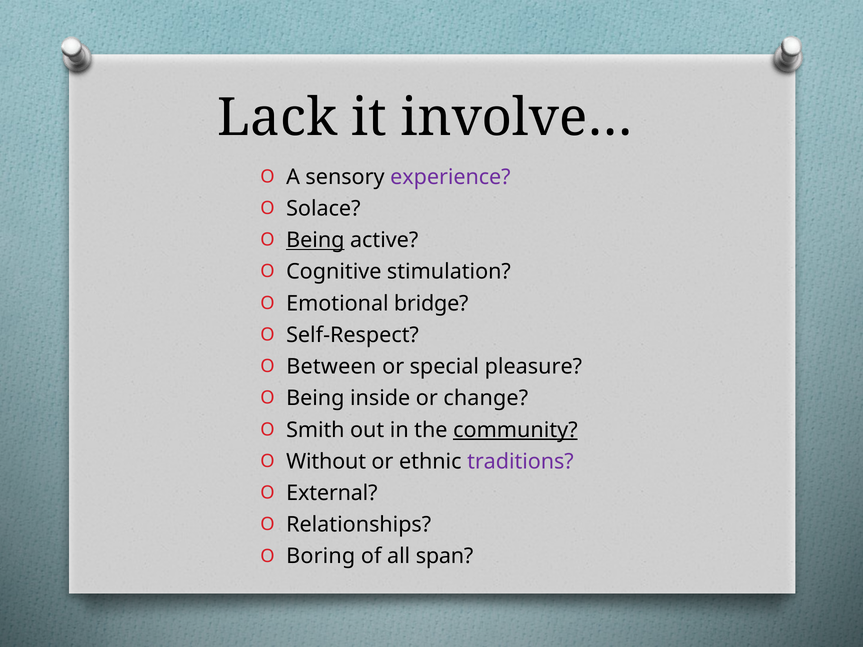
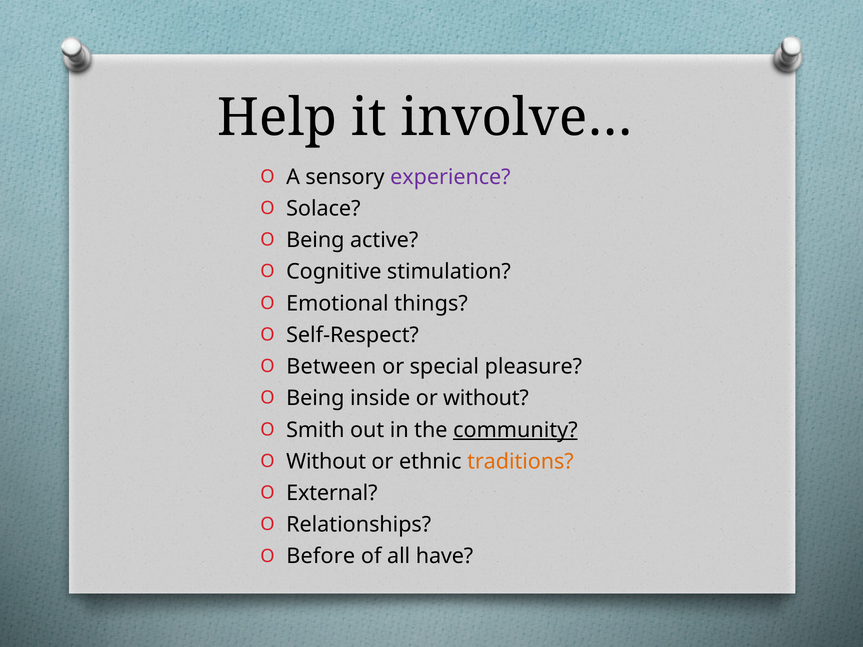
Lack: Lack -> Help (277, 118)
Being underline: present -> none (315, 240)
bridge: bridge -> things (431, 304)
or change: change -> without (486, 398)
traditions colour: purple -> orange (520, 462)
Boring: Boring -> Before (321, 557)
span: span -> have (444, 557)
